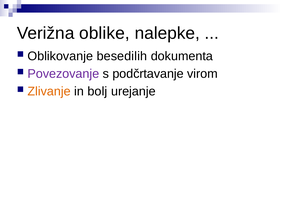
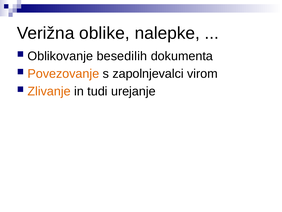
Povezovanje colour: purple -> orange (63, 74)
podčrtavanje: podčrtavanje -> zapolnjevalci (148, 74)
bolj: bolj -> tudi (97, 91)
